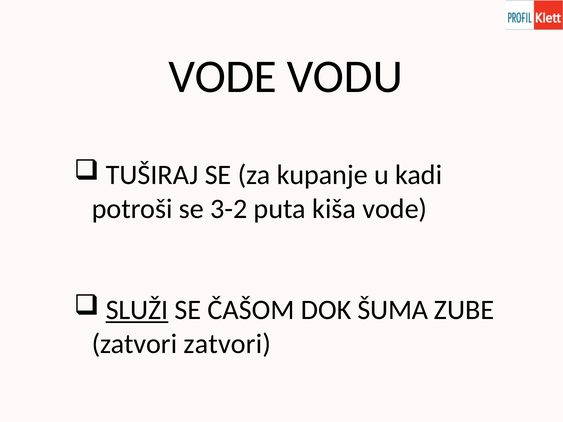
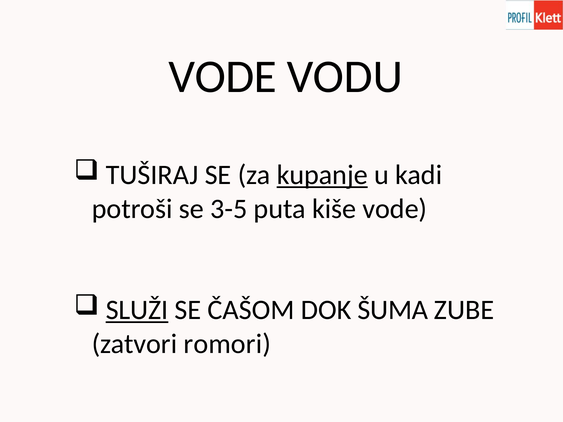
kupanje underline: none -> present (322, 175)
3-2: 3-2 -> 3-5 (229, 209)
kiša: kiša -> kiše (334, 209)
zatvori zatvori: zatvori -> romori (227, 344)
